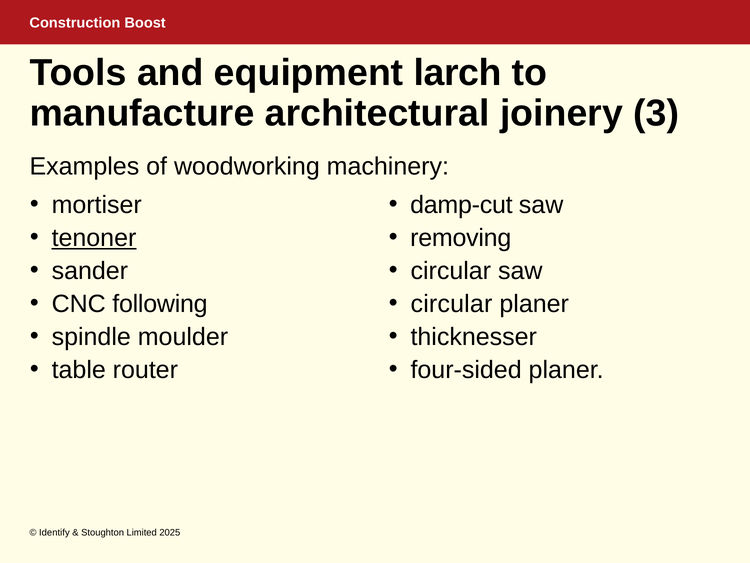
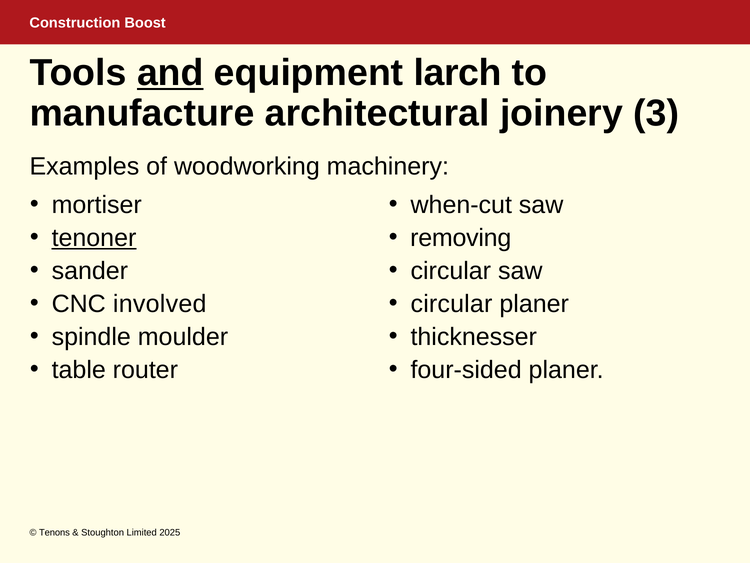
and underline: none -> present (170, 73)
damp-cut: damp-cut -> when-cut (461, 205)
following: following -> involved (160, 304)
Identify: Identify -> Tenons (54, 532)
